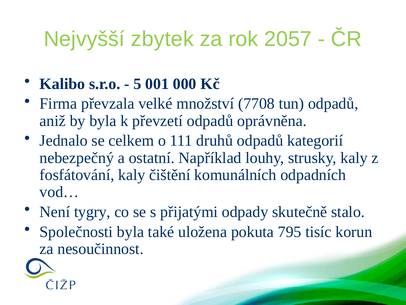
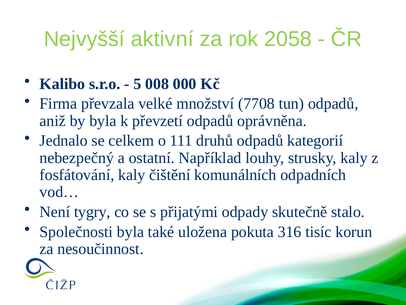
zbytek: zbytek -> aktivní (162, 39)
2057: 2057 -> 2058 (288, 39)
001: 001 -> 008 (157, 84)
795: 795 -> 316 (290, 231)
